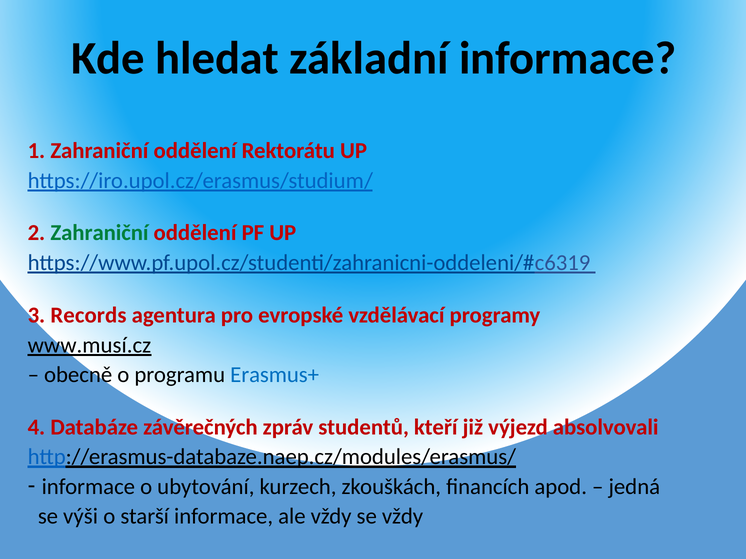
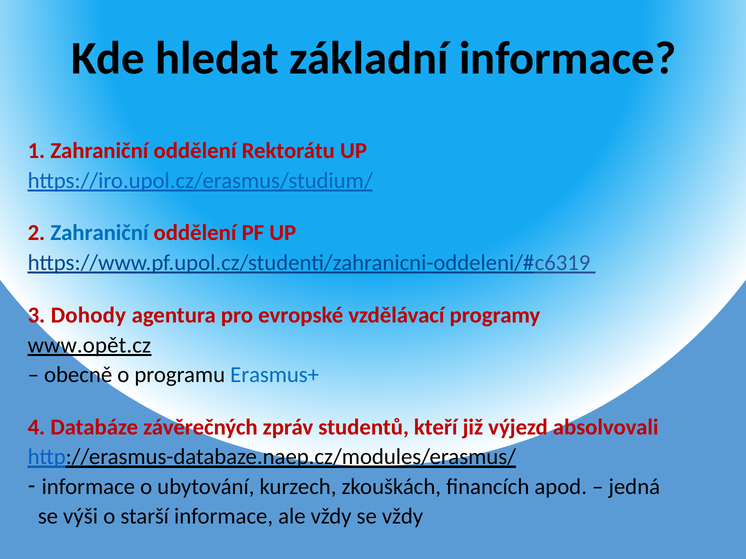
Zahraniční colour: green -> blue (99, 233)
Records: Records -> Dohody (88, 315)
www.musí.cz: www.musí.cz -> www.opět.cz (89, 345)
